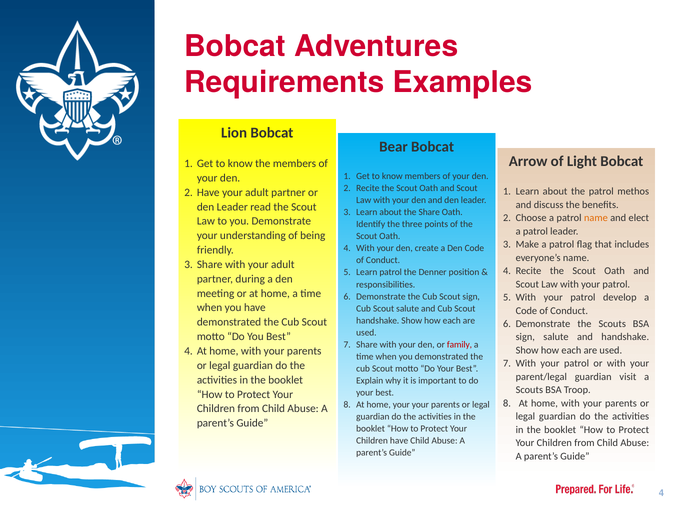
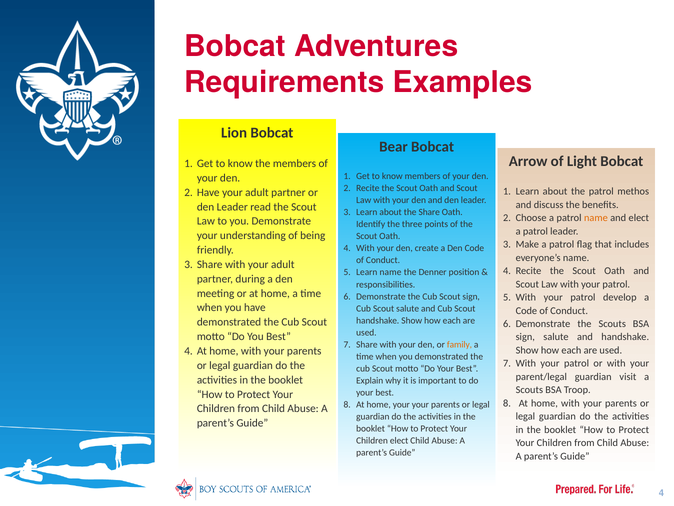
Learn patrol: patrol -> name (391, 272)
family colour: red -> orange (459, 344)
Children have: have -> elect (399, 440)
